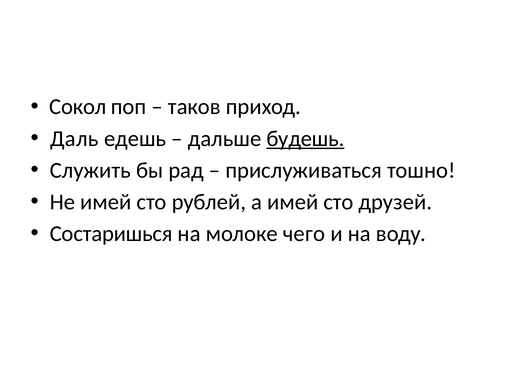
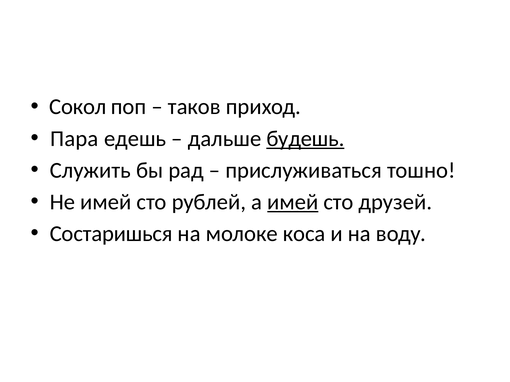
Даль: Даль -> Пара (74, 139)
имей underline: none -> present (293, 202)
чего: чего -> коса (304, 234)
